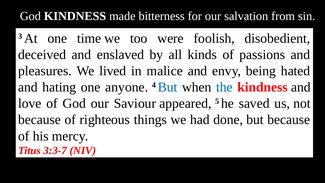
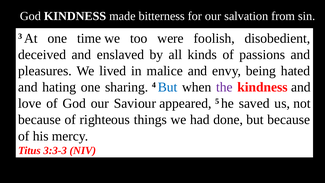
anyone: anyone -> sharing (127, 87)
the colour: blue -> purple (224, 87)
3:3-7: 3:3-7 -> 3:3-3 (55, 150)
